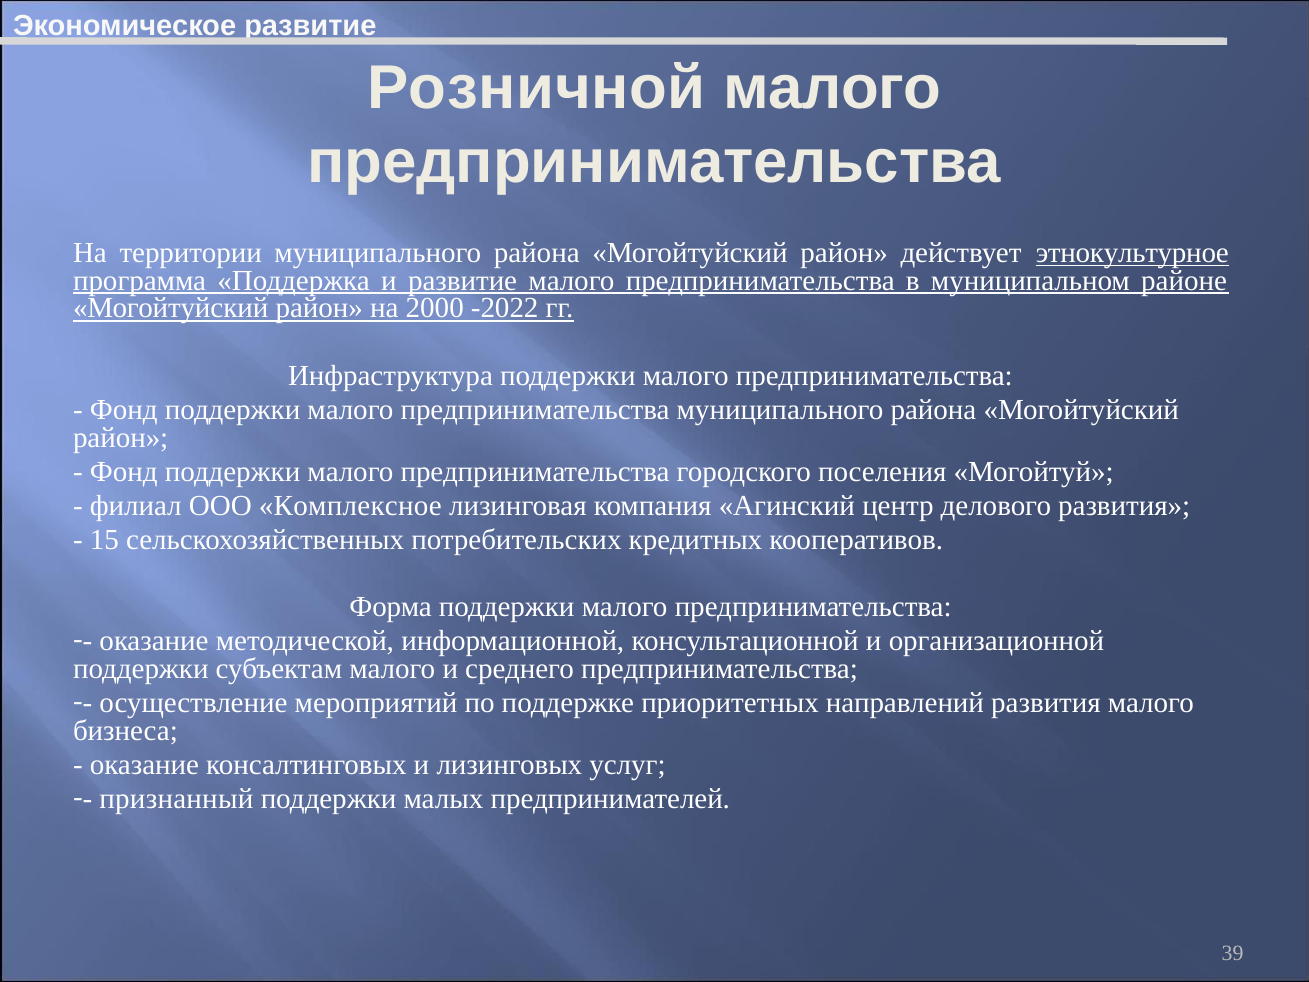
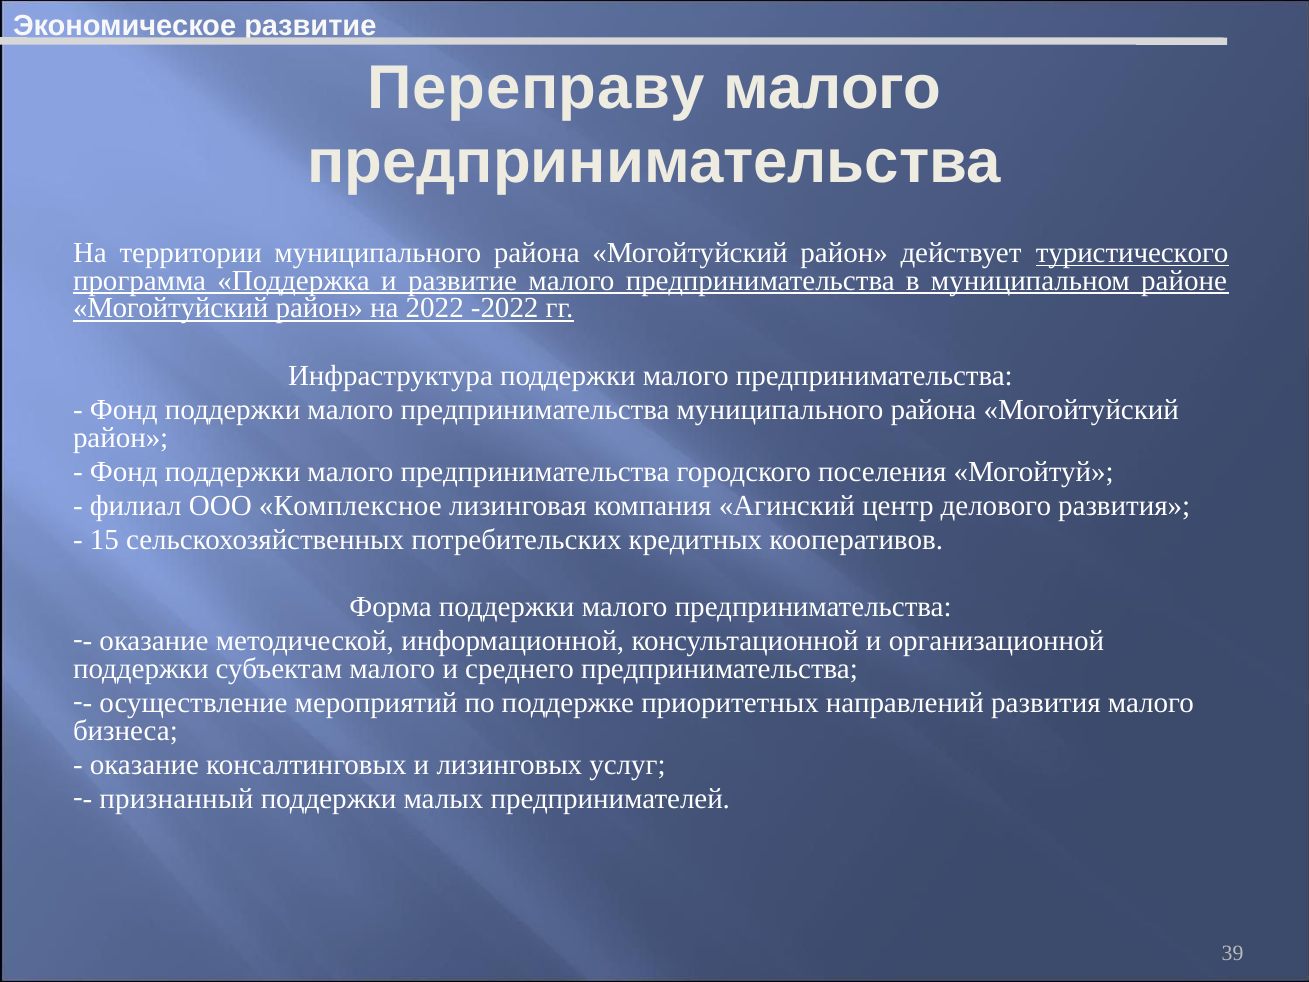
Розничной: Розничной -> Переправу (536, 88)
этнокультурное: этнокультурное -> туристического (1132, 252)
2000: 2000 -> 2022 (435, 308)
